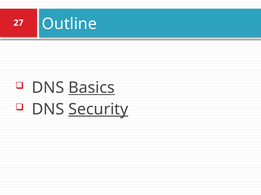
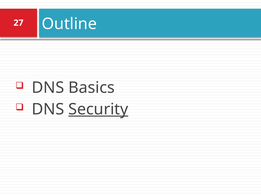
Basics underline: present -> none (92, 88)
